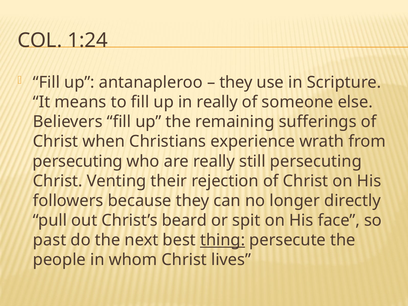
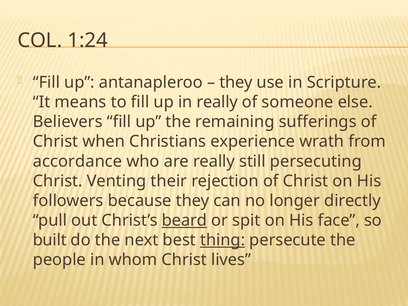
persecuting: persecuting -> accordance (78, 161)
beard underline: none -> present (184, 220)
past: past -> built (50, 240)
